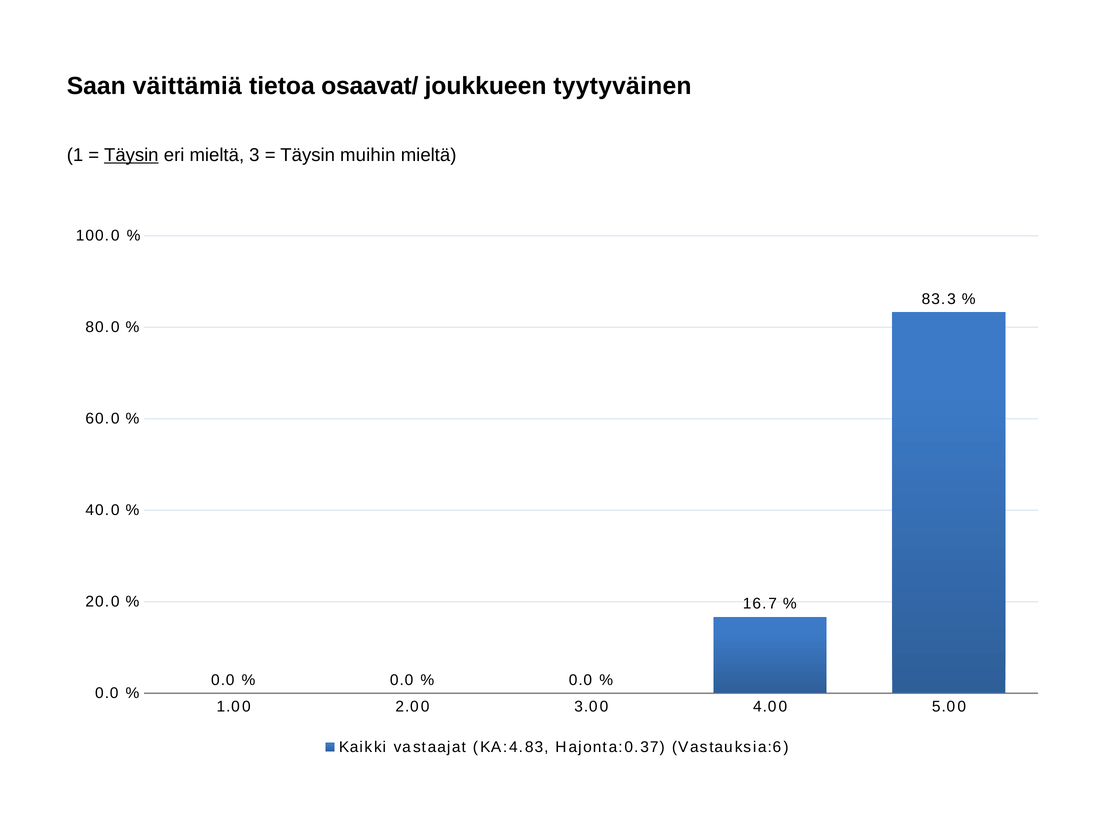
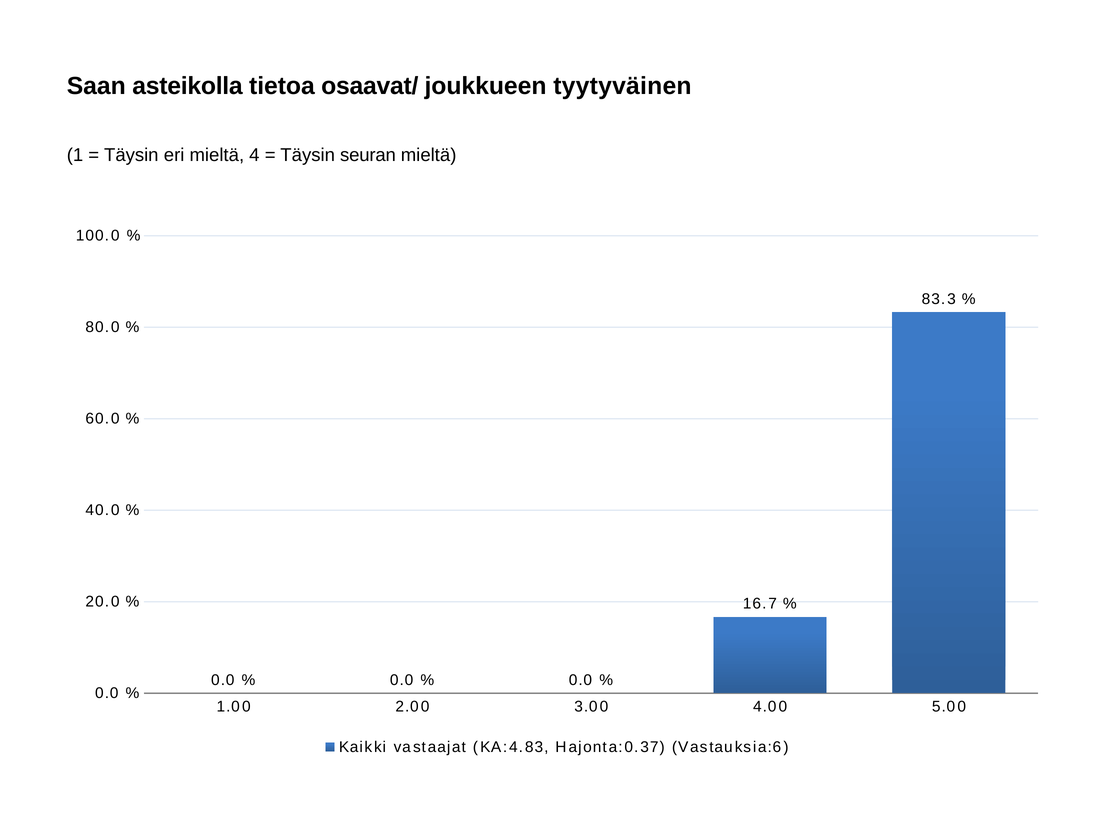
väittämiä: väittämiä -> asteikolla (188, 86)
Täysin underline: present -> none (131, 155)
3: 3 -> 4 (254, 155)
muihin: muihin -> seuran (368, 155)
